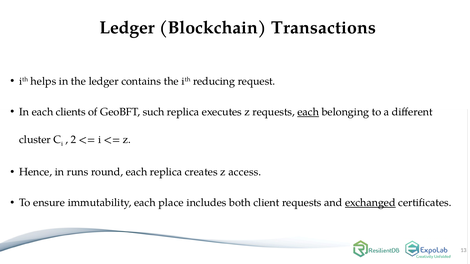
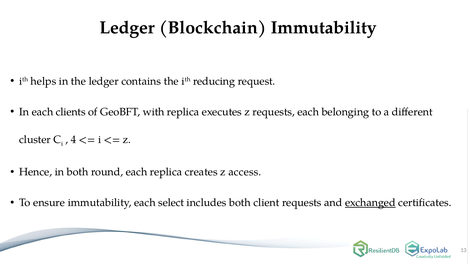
Blockchain Transactions: Transactions -> Immutability (324, 28)
such: such -> with (154, 112)
each underline: present -> none (308, 112)
2: 2 -> 4 (74, 140)
in runs: runs -> both (78, 172)
place: place -> select (171, 203)
